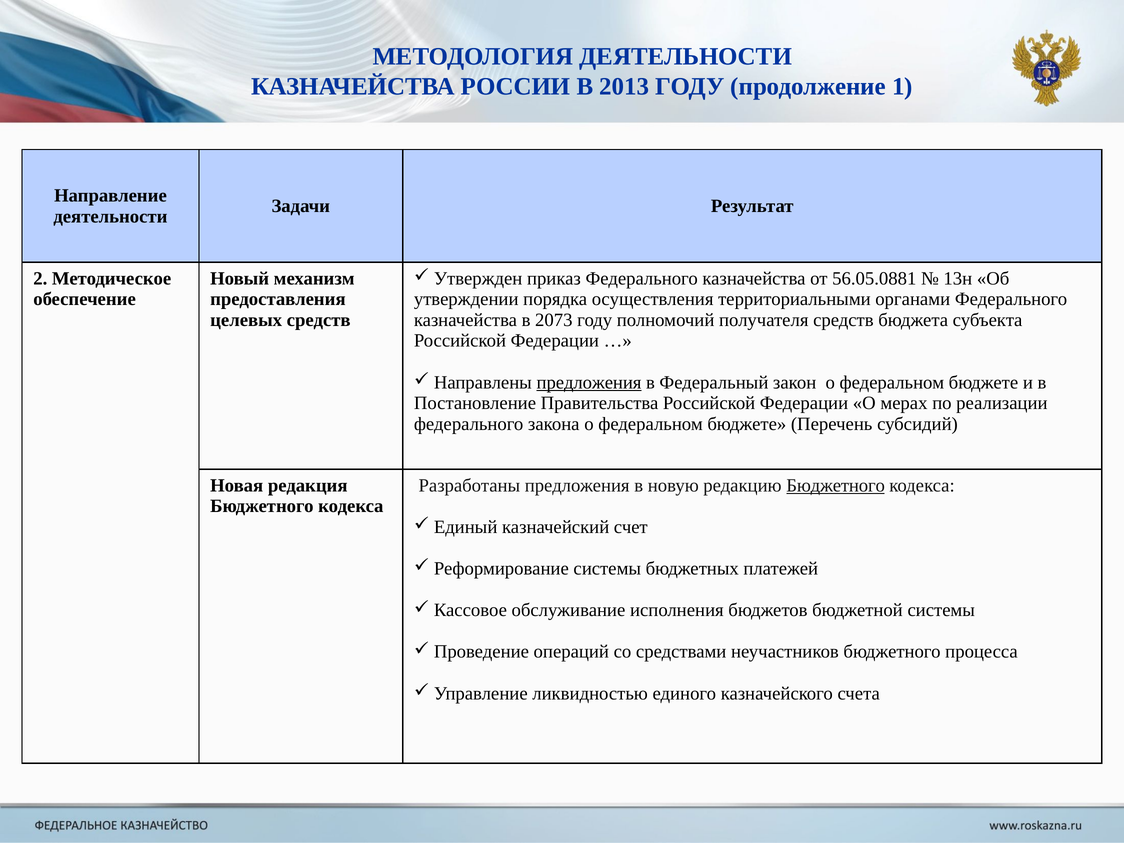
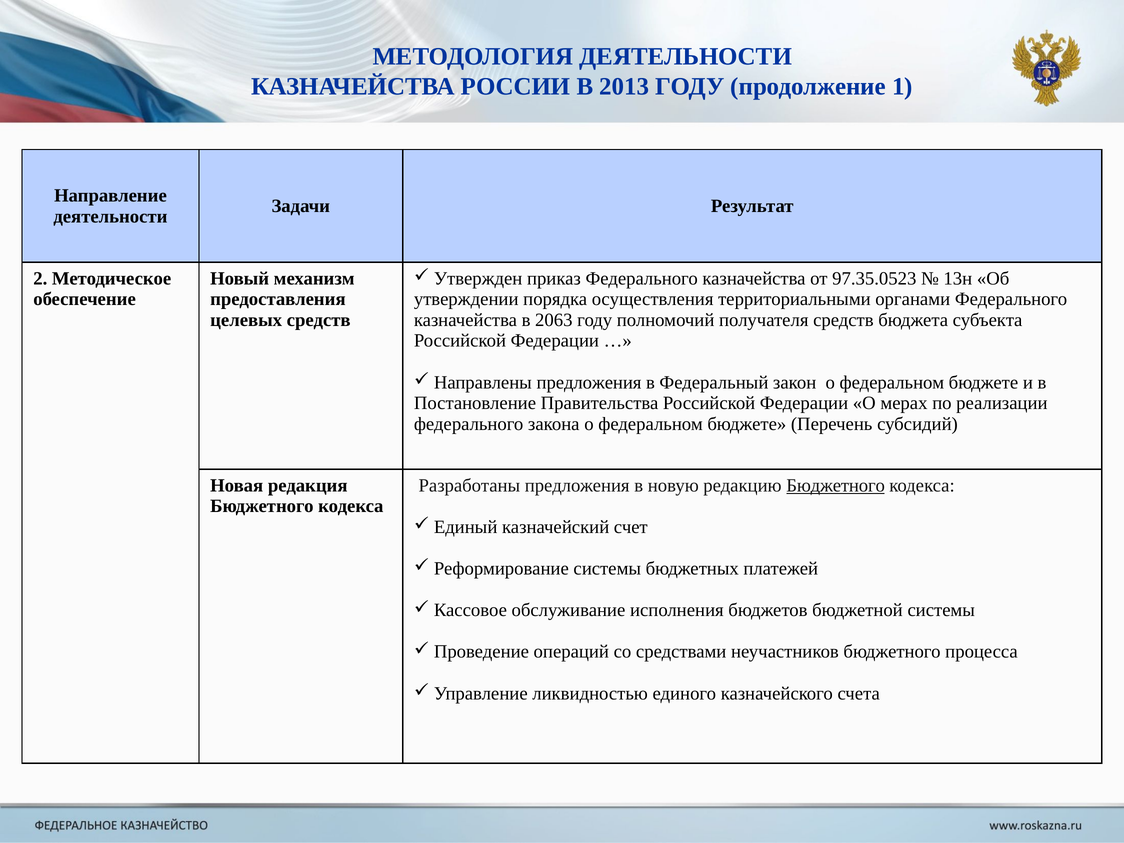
56.05.0881: 56.05.0881 -> 97.35.0523 (874, 278)
2073: 2073 -> 2063 (554, 320)
предложения underline: present -> none (589, 382)
